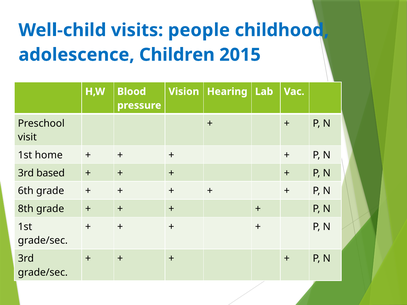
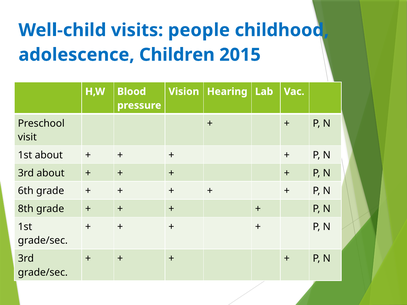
1st home: home -> about (49, 155)
3rd based: based -> about (51, 173)
